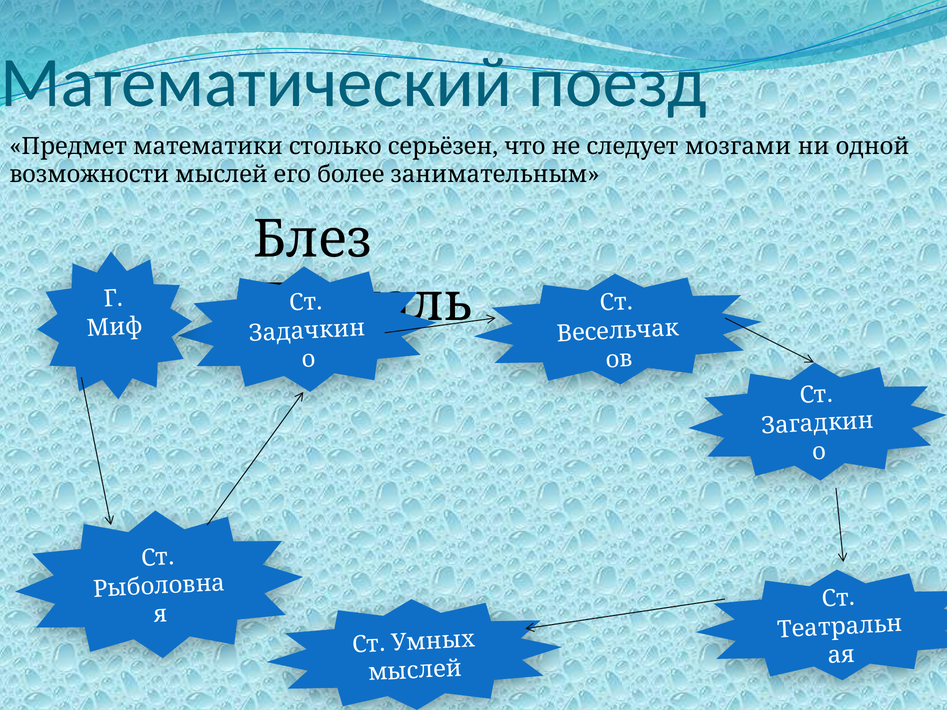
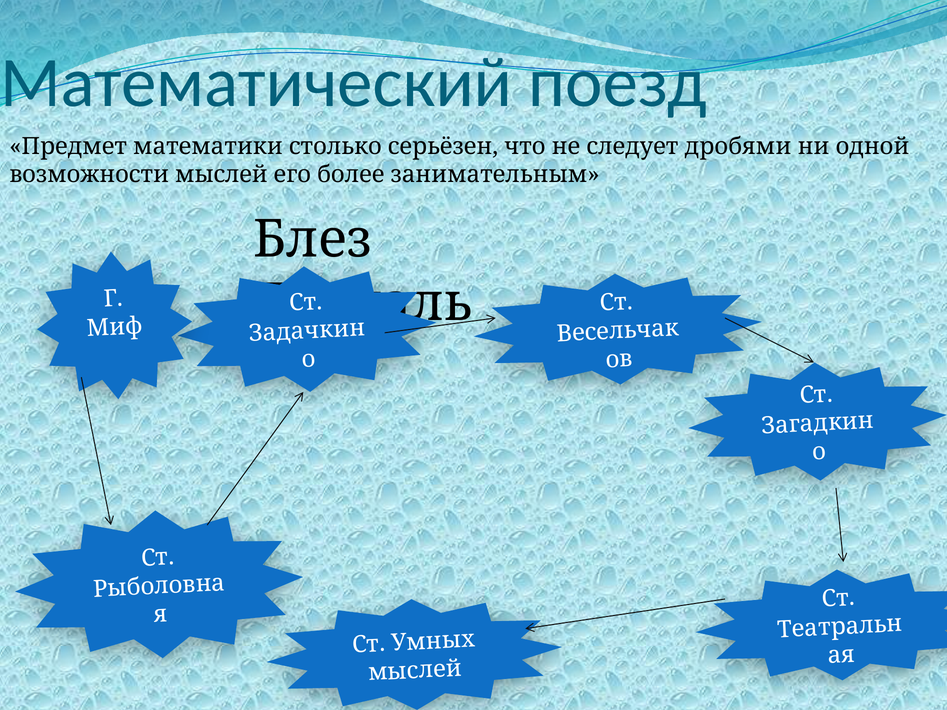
мозгами: мозгами -> дробями (738, 146)
